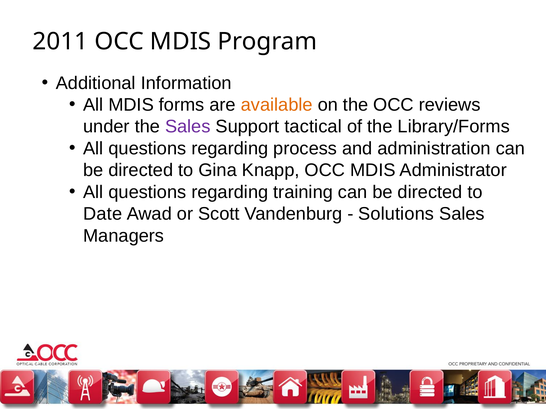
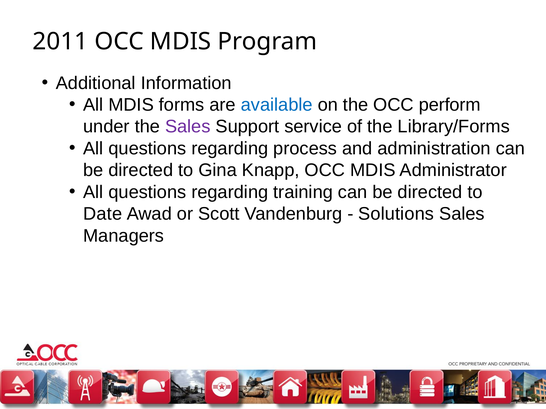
available colour: orange -> blue (277, 105)
reviews: reviews -> perform (450, 105)
tactical: tactical -> service (313, 127)
